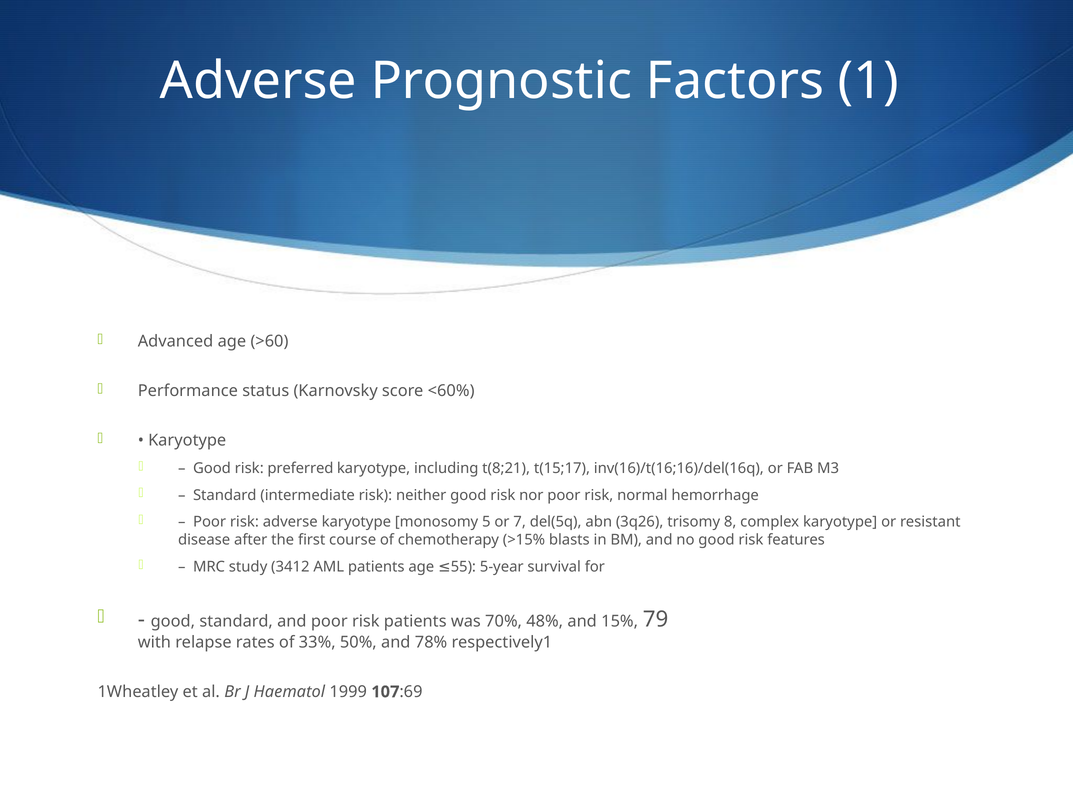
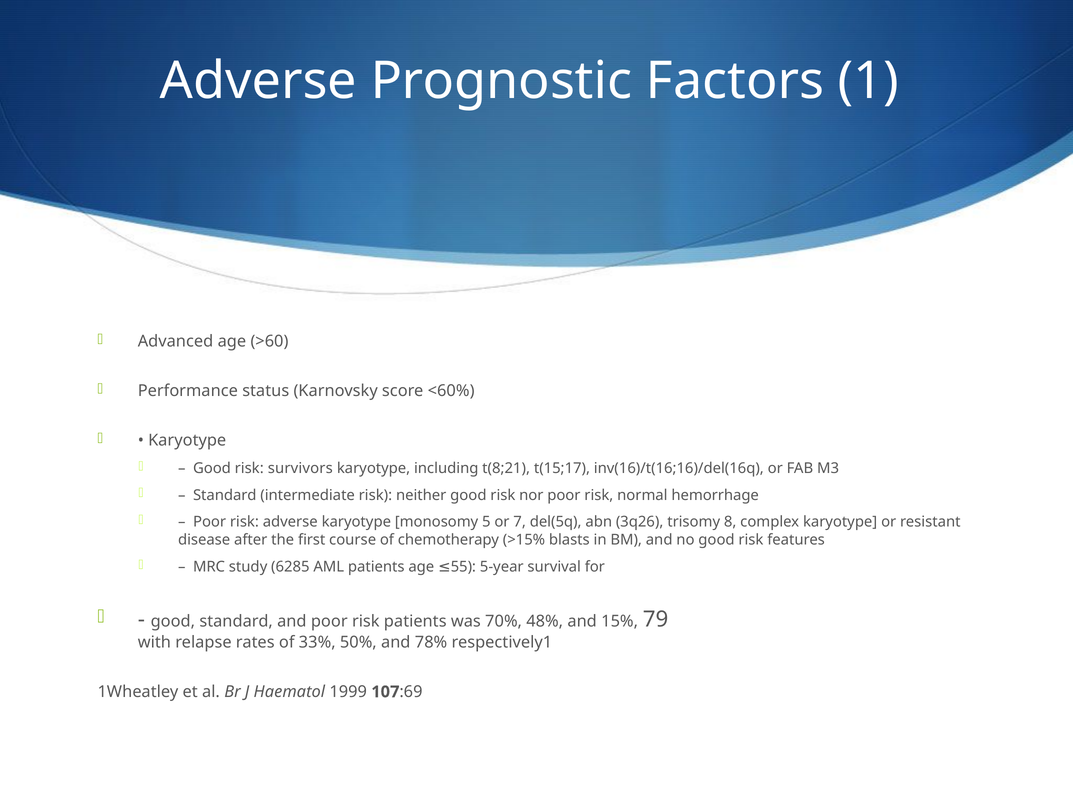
preferred: preferred -> survivors (300, 468)
3412: 3412 -> 6285 (290, 567)
